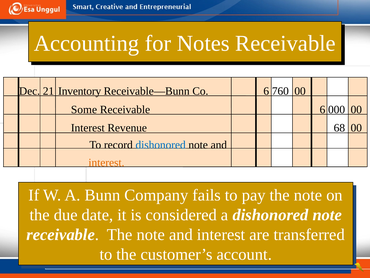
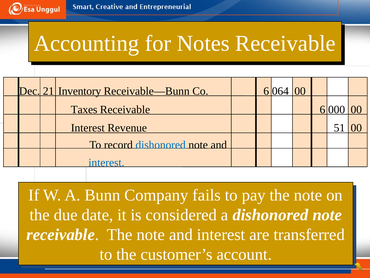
760: 760 -> 064 (280, 91)
Some: Some -> Taxes (84, 109)
68: 68 -> 51 (339, 128)
interest colour: orange -> blue (106, 162)
